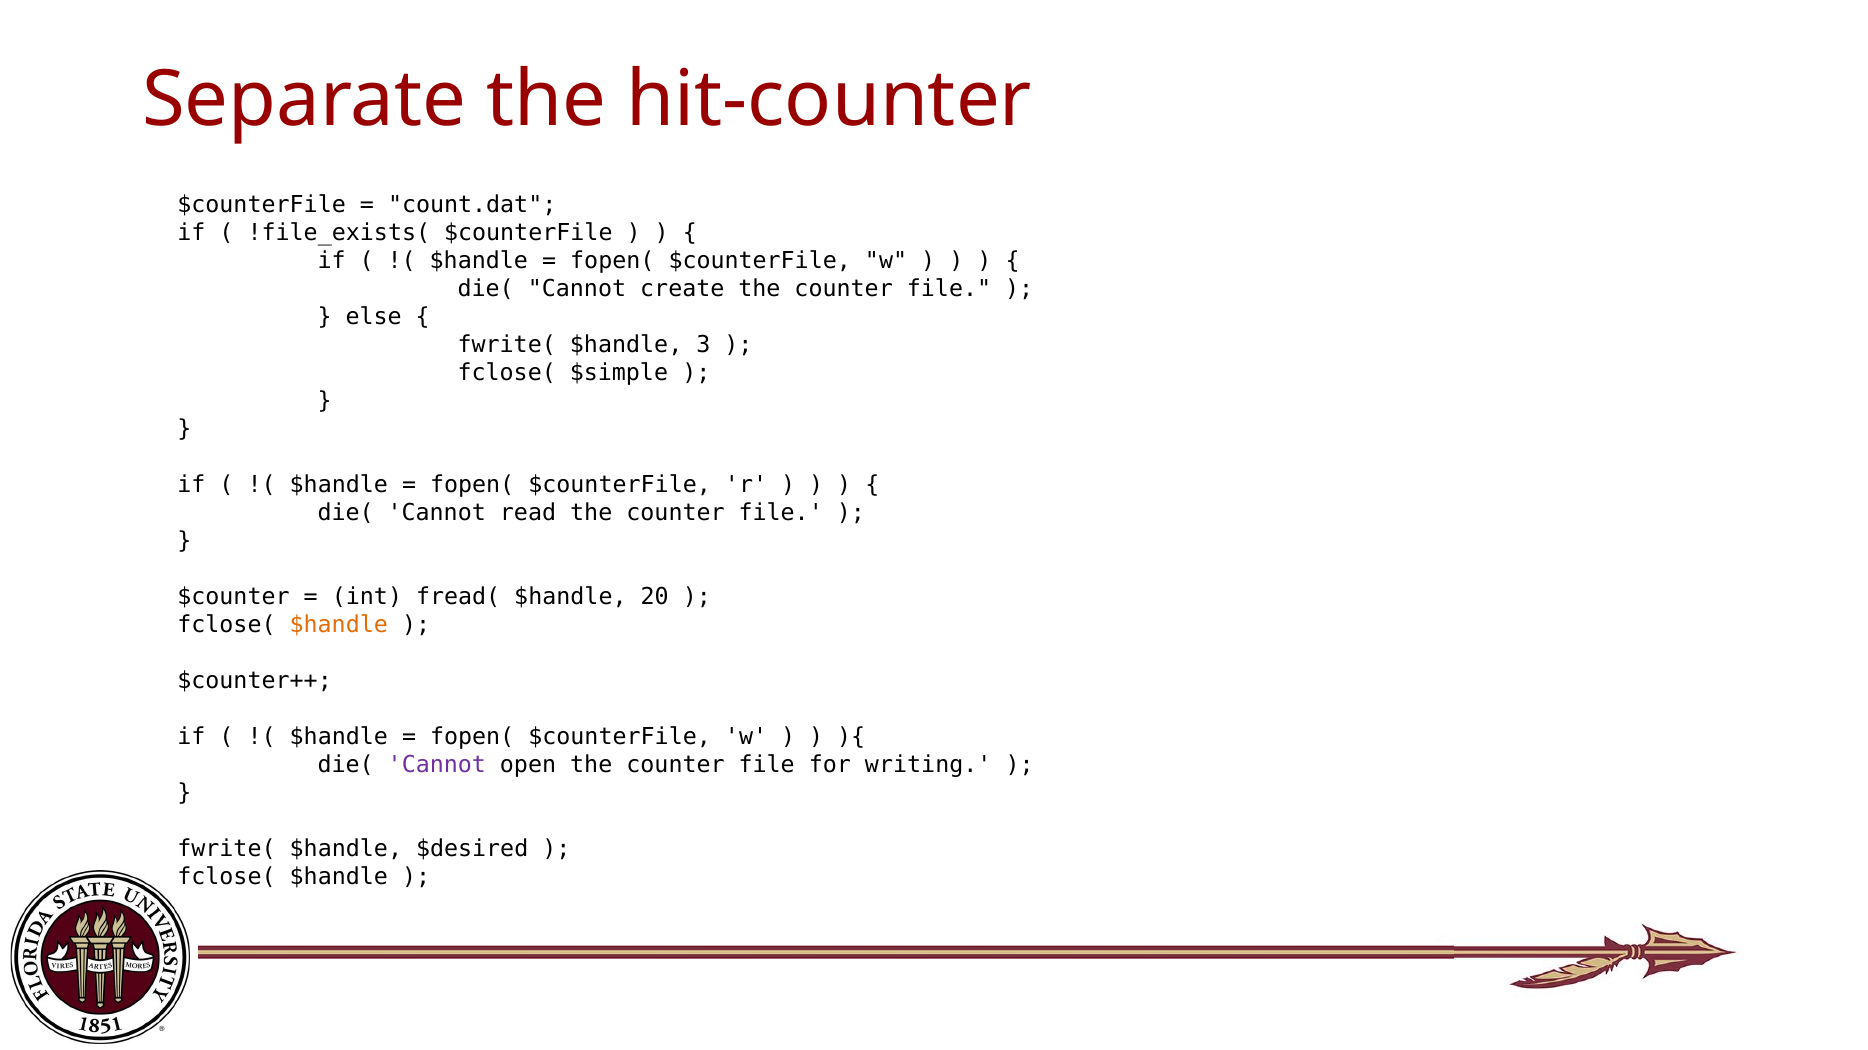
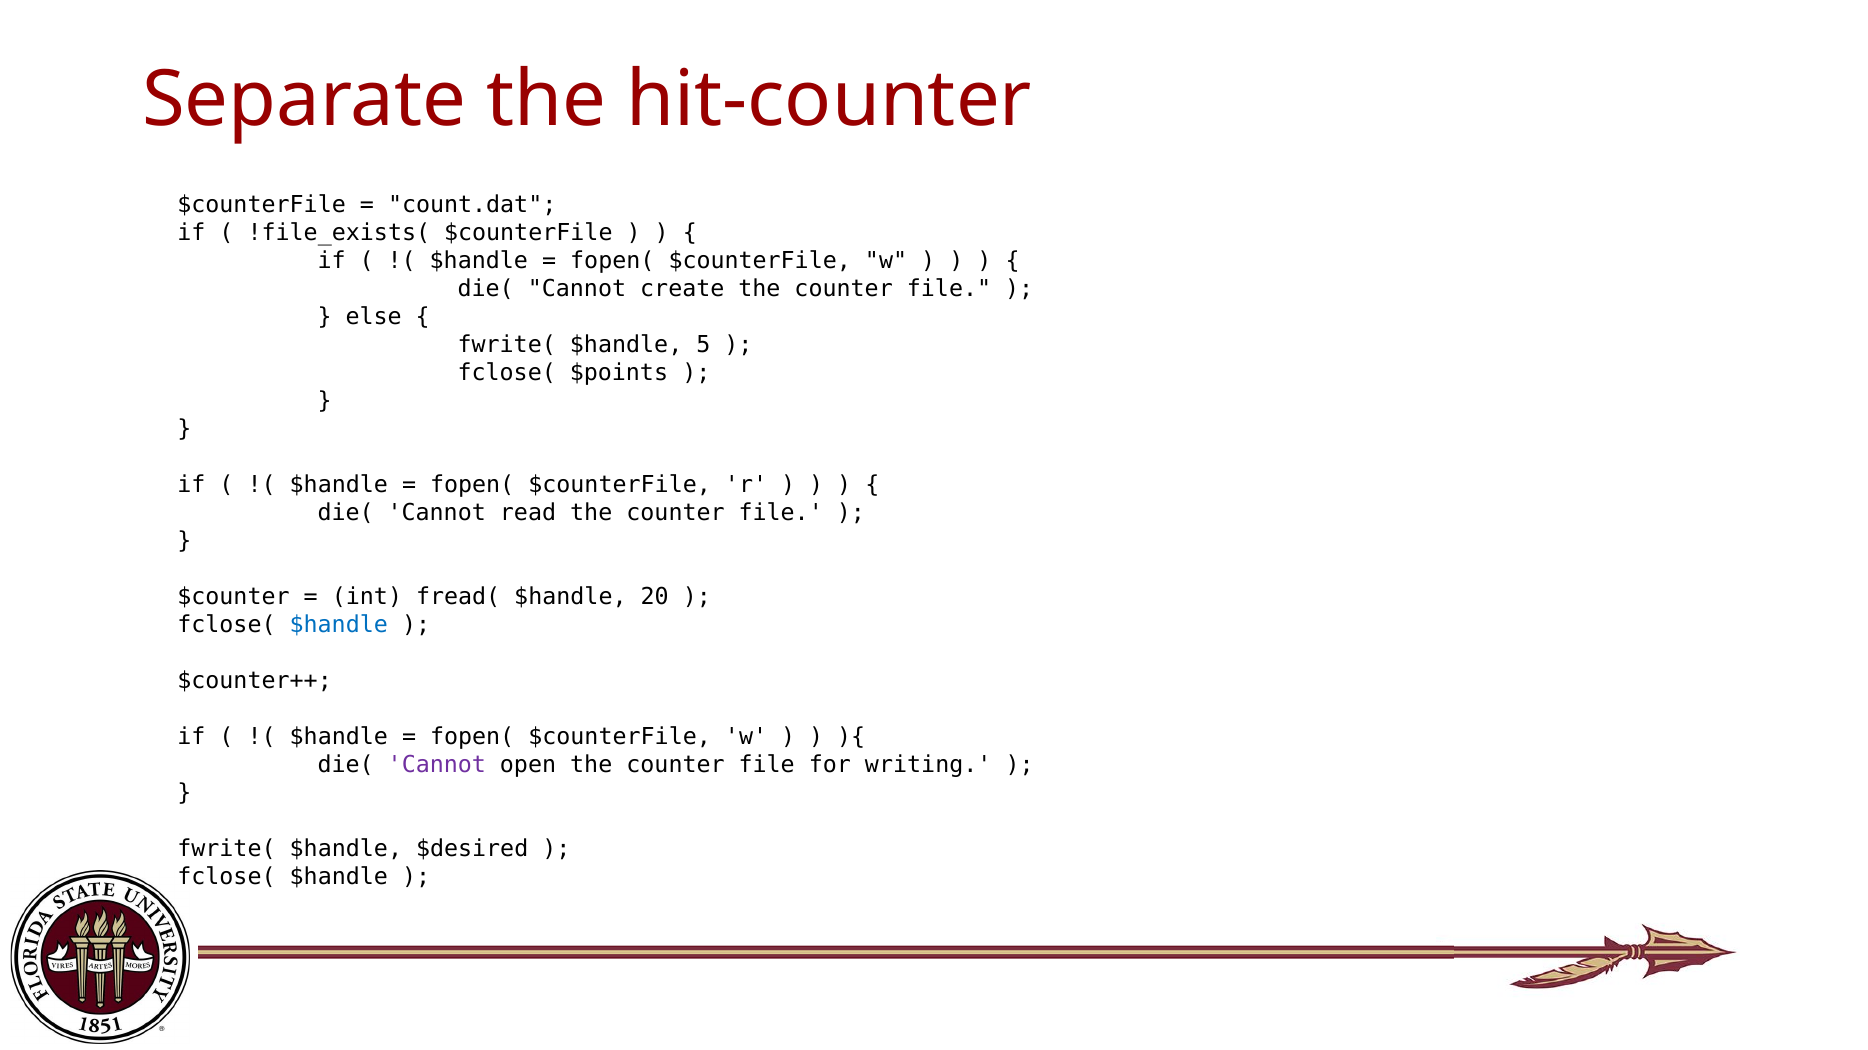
3: 3 -> 5 (703, 345)
$simple: $simple -> $points (619, 373)
$handle colour: orange -> blue (339, 625)
